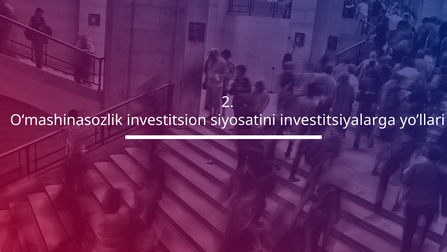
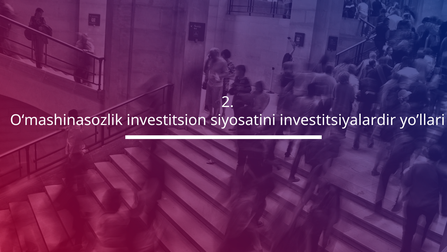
investitsiyalarga: investitsiyalarga -> investitsiyalardir (338, 120)
